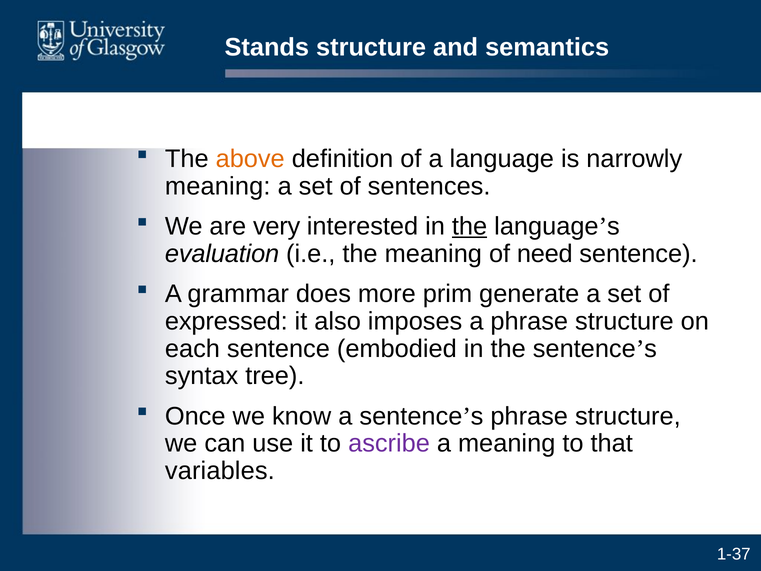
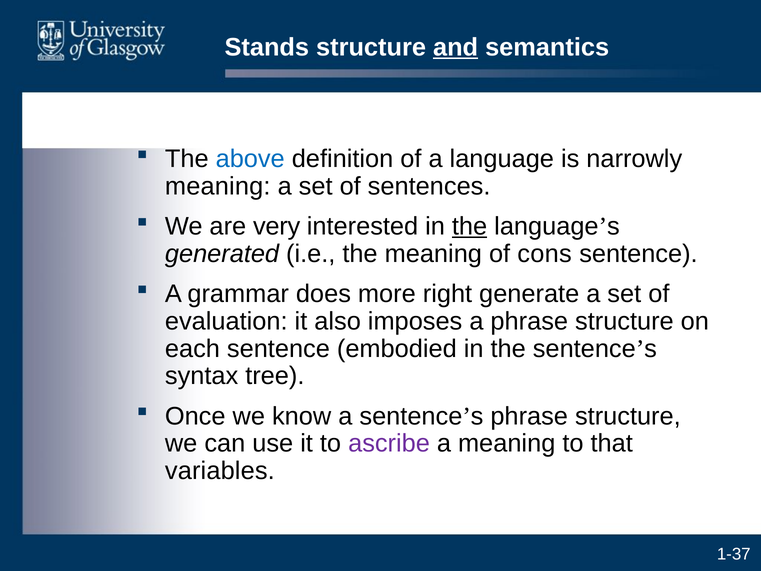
and underline: none -> present (456, 47)
above colour: orange -> blue (250, 159)
evaluation: evaluation -> generated (222, 254)
need: need -> cons (545, 254)
prim: prim -> right (447, 294)
expressed: expressed -> evaluation (226, 321)
